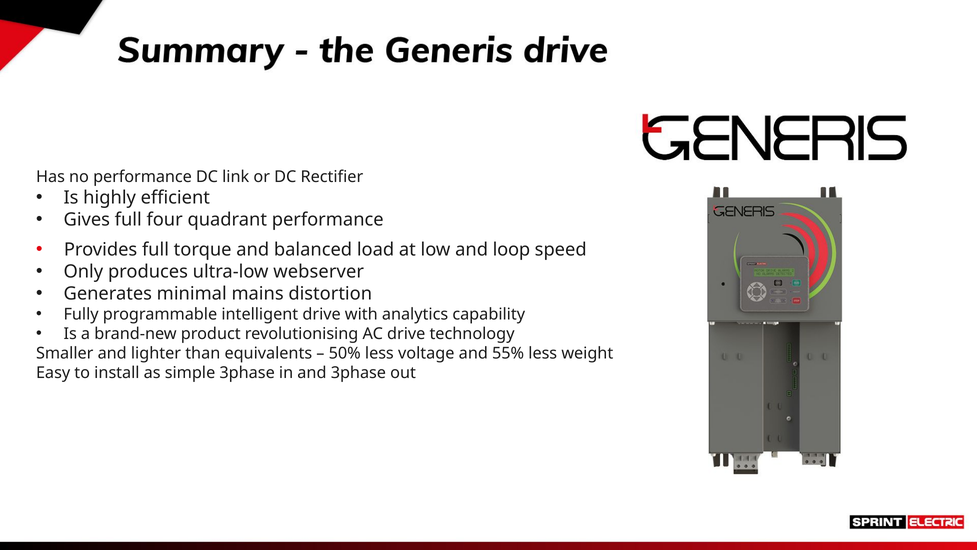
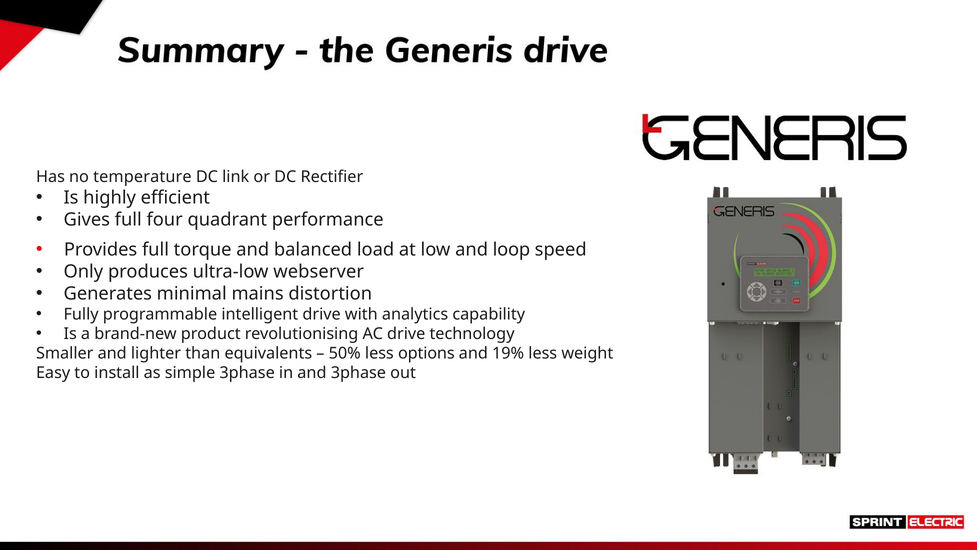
no performance: performance -> temperature (142, 177)
voltage: voltage -> options (426, 353)
55%: 55% -> 19% (508, 353)
